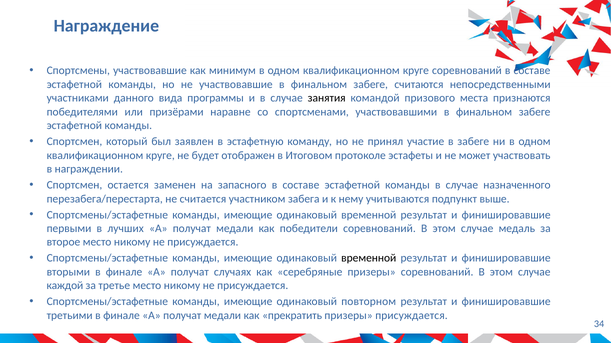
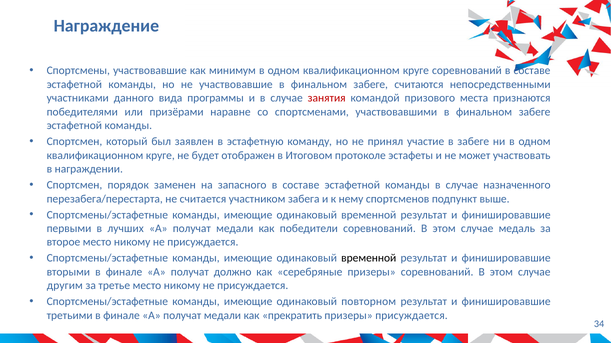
занятия colour: black -> red (327, 98)
остается: остается -> порядок (128, 185)
учитываются: учитываются -> спортсменов (398, 199)
случаях: случаях -> должно (233, 272)
каждой: каждой -> другим (65, 286)
